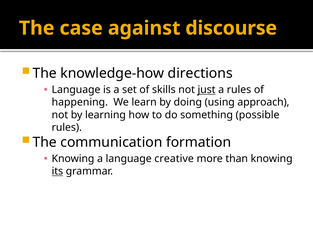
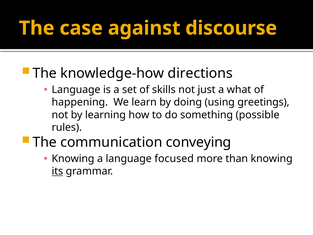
just underline: present -> none (207, 90)
a rules: rules -> what (239, 90)
approach: approach -> greetings (263, 102)
formation: formation -> conveying (199, 142)
creative: creative -> focused (174, 159)
